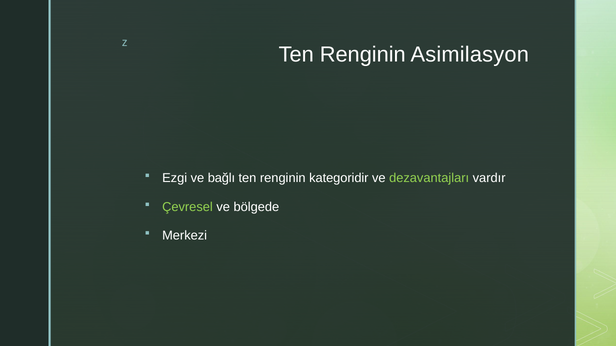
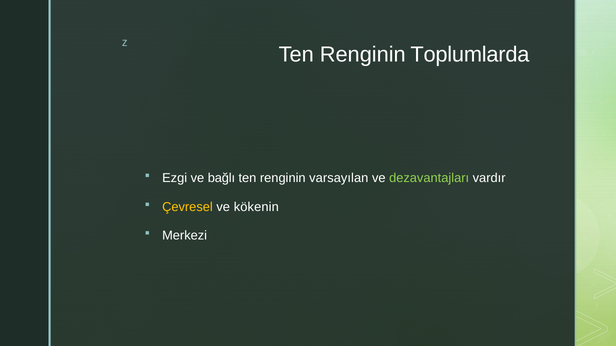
Asimilasyon: Asimilasyon -> Toplumlarda (470, 55)
kategoridir: kategoridir -> varsayılan (339, 178)
Çevresel colour: light green -> yellow (187, 207)
bölgede: bölgede -> kökenin (256, 207)
